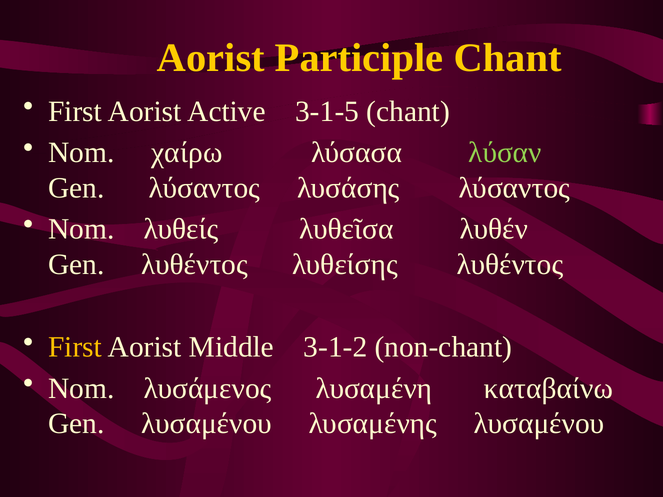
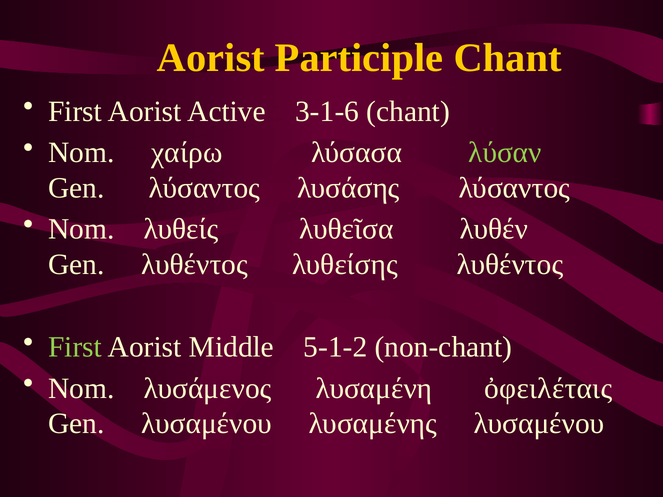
3-1-5: 3-1-5 -> 3-1-6 (327, 111)
First colour: yellow -> light green (75, 347)
3-1-2: 3-1-2 -> 5-1-2 (335, 347)
καταβαίνω: καταβαίνω -> ὀφειλέταις (548, 389)
